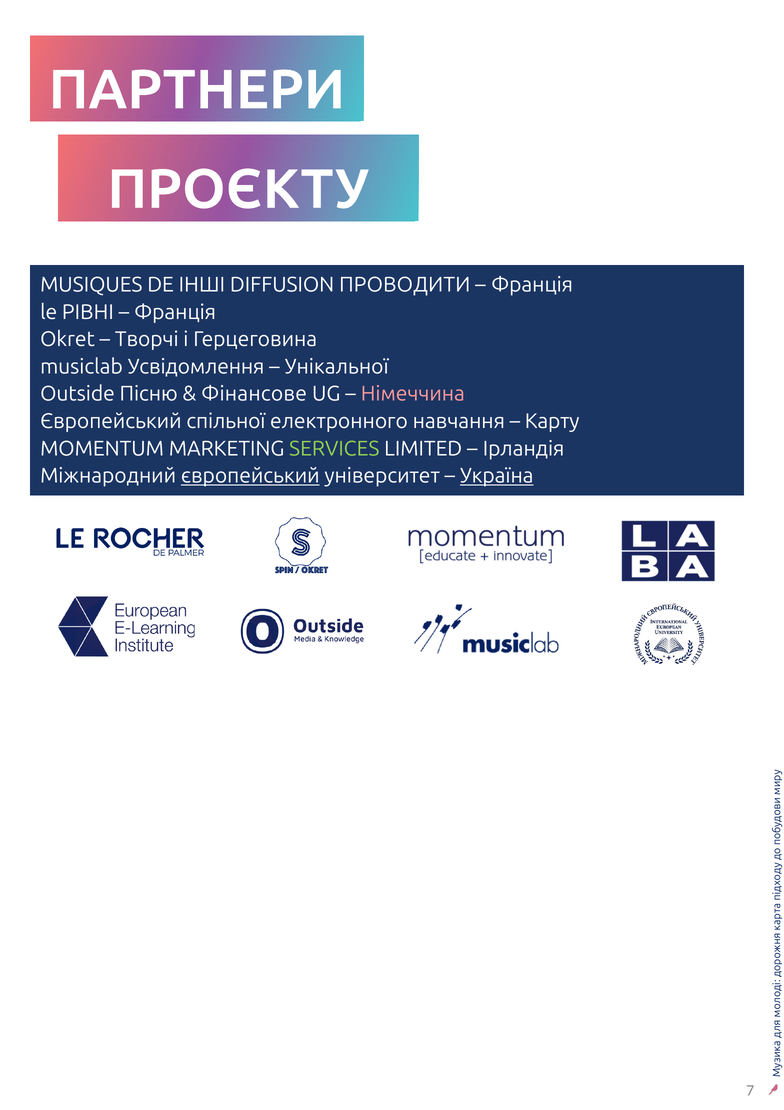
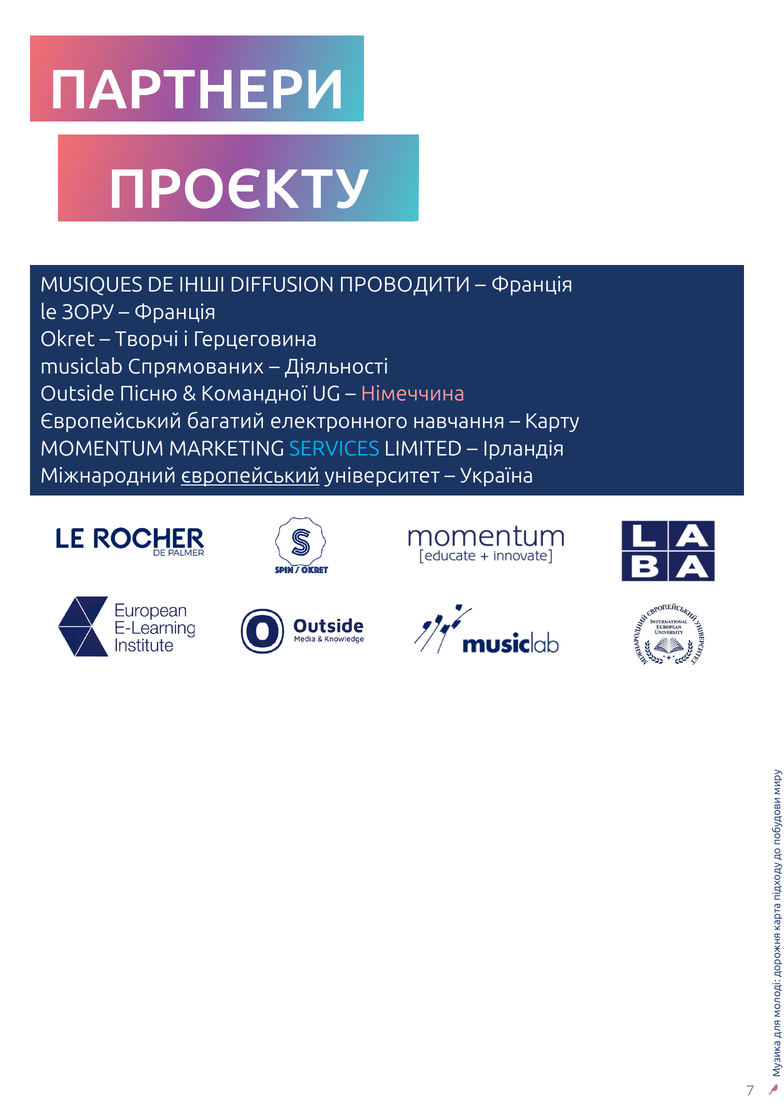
РІВНІ: РІВНІ -> ЗОРУ (88, 312)
Усвідомлення: Усвідомлення -> Спрямованих (196, 367)
Унікальної: Унікальної -> Діяльності (337, 367)
Фінансове: Фінансове -> Командної (254, 394)
спільної: спільної -> багатий (226, 421)
SERVICES colour: light green -> light blue (334, 448)
Україна underline: present -> none (497, 476)
